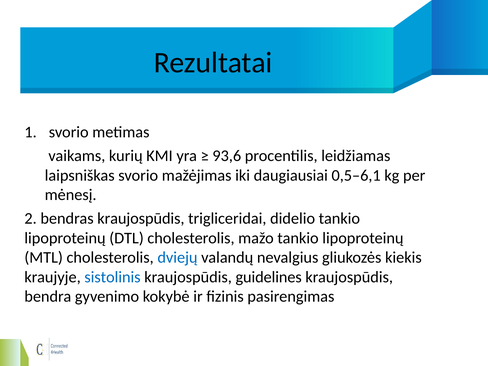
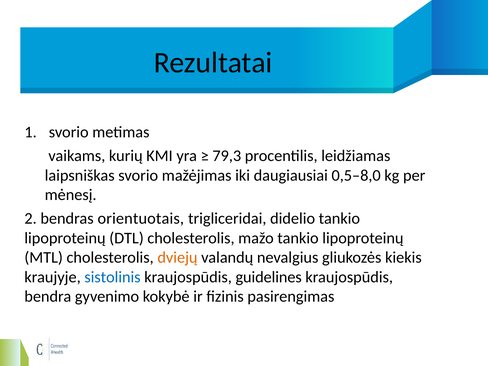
93,6: 93,6 -> 79,3 (227, 156)
0,5–6,1: 0,5–6,1 -> 0,5–8,0 (356, 175)
bendras kraujospūdis: kraujospūdis -> orientuotais (141, 218)
dviejų colour: blue -> orange (177, 257)
